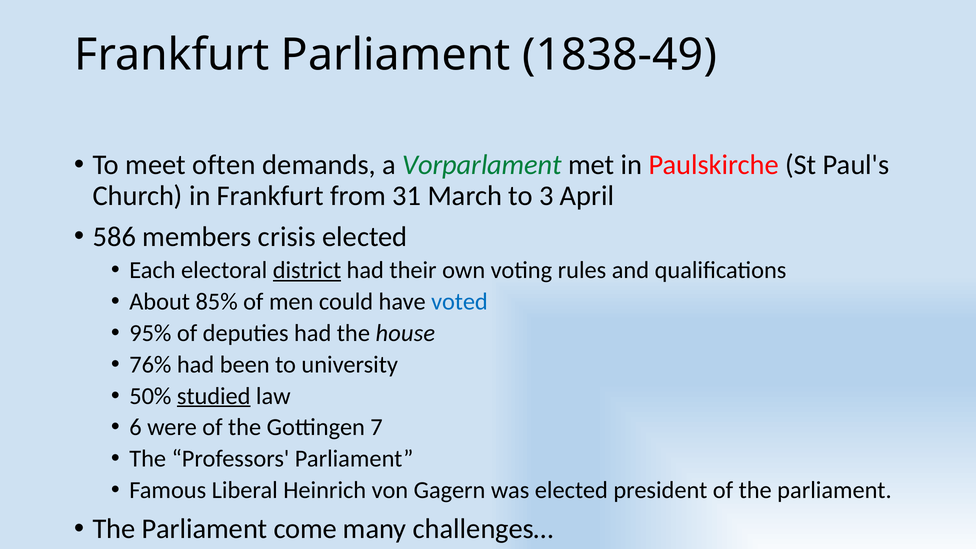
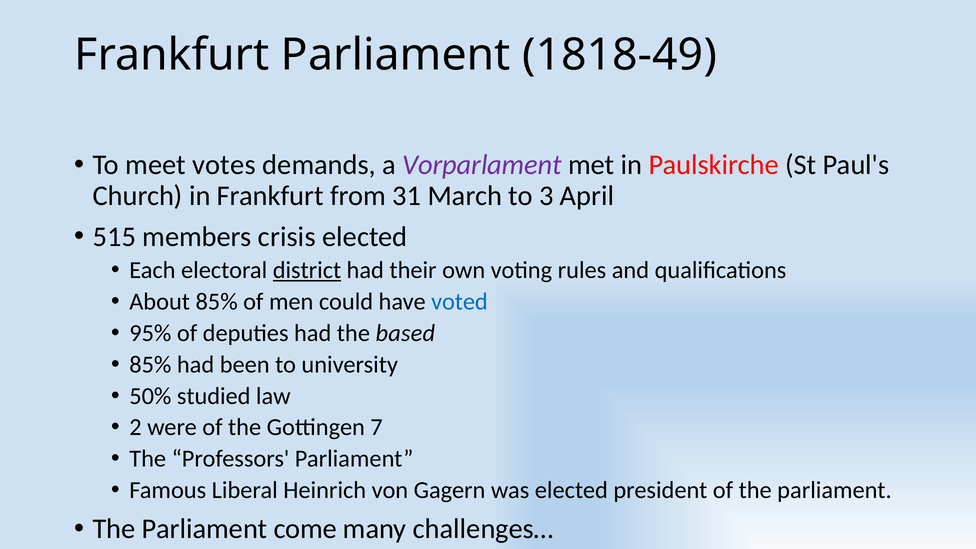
1838-49: 1838-49 -> 1818-49 (620, 55)
often: often -> votes (224, 165)
Vorparlament colour: green -> purple (482, 165)
586: 586 -> 515 (114, 237)
house: house -> based (405, 333)
76%: 76% -> 85% (150, 365)
studied underline: present -> none (214, 396)
6: 6 -> 2 (135, 427)
